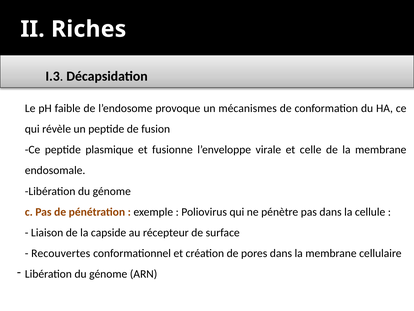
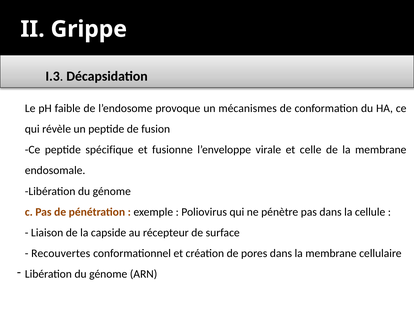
Riches: Riches -> Grippe (89, 29)
plasmique: plasmique -> spécifique (109, 150)
